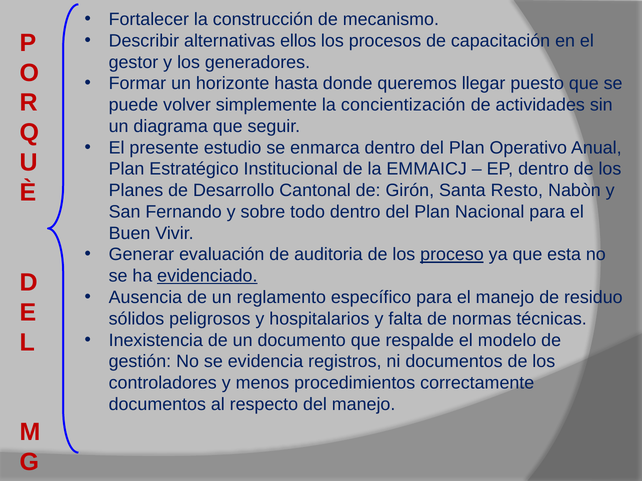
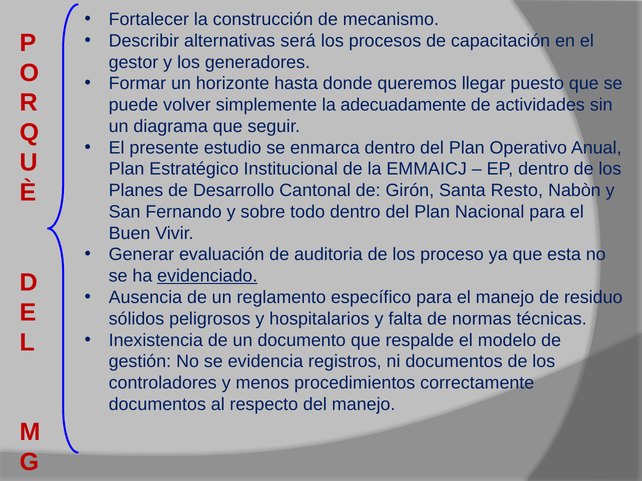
ellos: ellos -> será (298, 41)
concientización: concientización -> adecuadamente (403, 105)
proceso underline: present -> none (452, 255)
